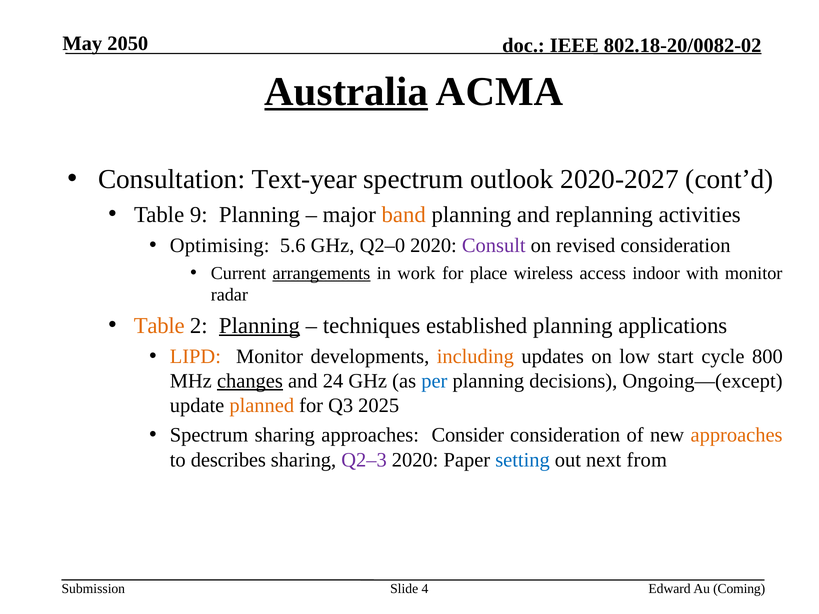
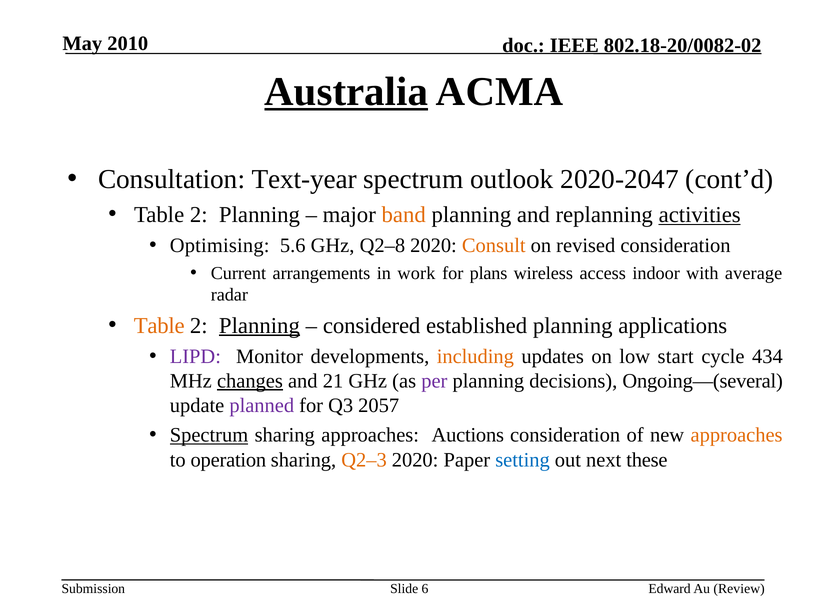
2050: 2050 -> 2010 (128, 43)
2020-2027: 2020-2027 -> 2020-2047 (620, 179)
9: 9 -> 2 (199, 215)
activities underline: none -> present (700, 215)
Q2–0: Q2–0 -> Q2–8 (382, 246)
Consult colour: purple -> orange (494, 246)
arrangements underline: present -> none (321, 273)
place: place -> plans (489, 273)
with monitor: monitor -> average (754, 273)
techniques: techniques -> considered (372, 326)
LIPD colour: orange -> purple (195, 357)
800: 800 -> 434 (767, 357)
24: 24 -> 21 (333, 381)
per colour: blue -> purple (434, 381)
Ongoing—(except: Ongoing—(except -> Ongoing—(several (703, 381)
planned colour: orange -> purple (262, 406)
2025: 2025 -> 2057 (379, 406)
Spectrum underline: none -> present (209, 435)
Consider: Consider -> Auctions (468, 435)
describes: describes -> operation (228, 460)
Q2–3 colour: purple -> orange (364, 460)
from: from -> these (647, 460)
4: 4 -> 6 (425, 589)
Coming: Coming -> Review (739, 589)
